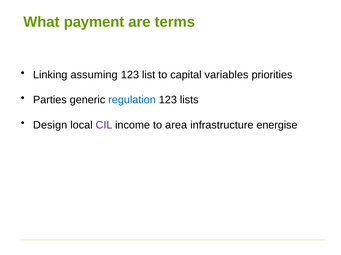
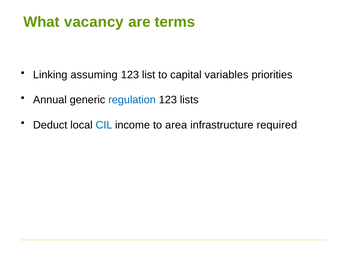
payment: payment -> vacancy (94, 22)
Parties: Parties -> Annual (50, 100)
Design: Design -> Deduct (50, 125)
CIL colour: purple -> blue (104, 125)
energise: energise -> required (277, 125)
